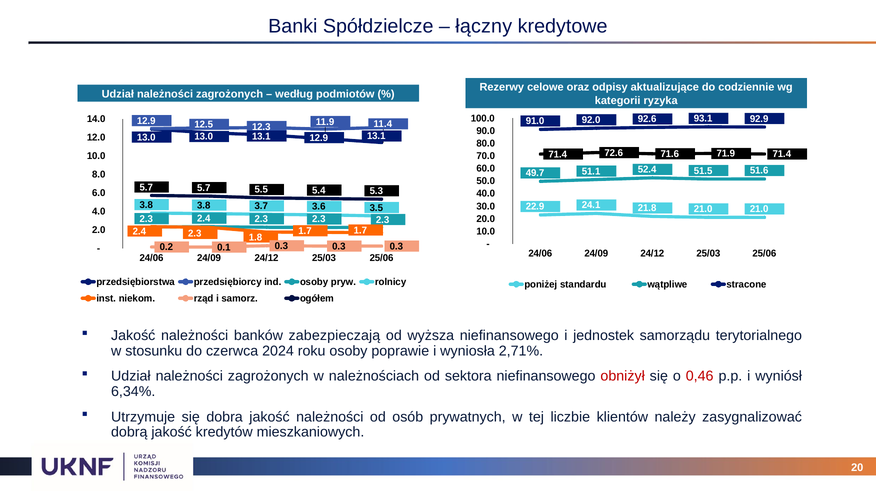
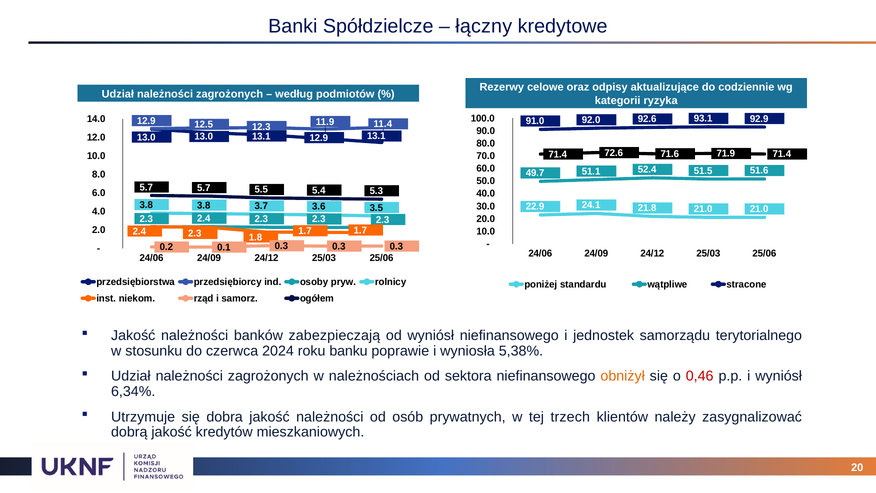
od wyższa: wyższa -> wyniósł (431, 335)
roku osoby: osoby -> banku (349, 351)
2,71%: 2,71% -> 5,38% (521, 351)
obniżył colour: red -> orange (623, 376)
liczbie: liczbie -> trzech (570, 417)
